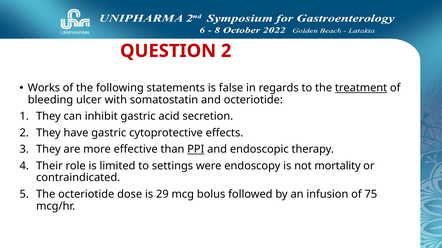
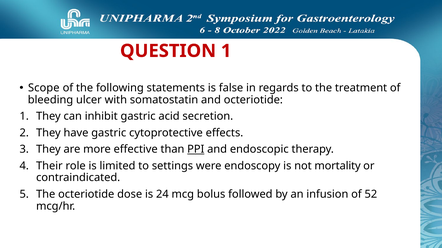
QUESTION 2: 2 -> 1 (226, 51)
Works: Works -> Scope (44, 88)
treatment underline: present -> none (361, 88)
29: 29 -> 24 (162, 195)
75: 75 -> 52 (371, 195)
